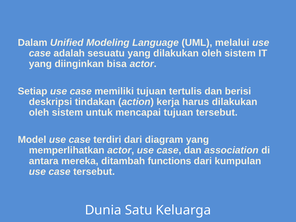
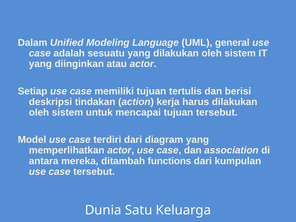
melalui: melalui -> general (232, 43)
bisa: bisa -> atau (117, 64)
